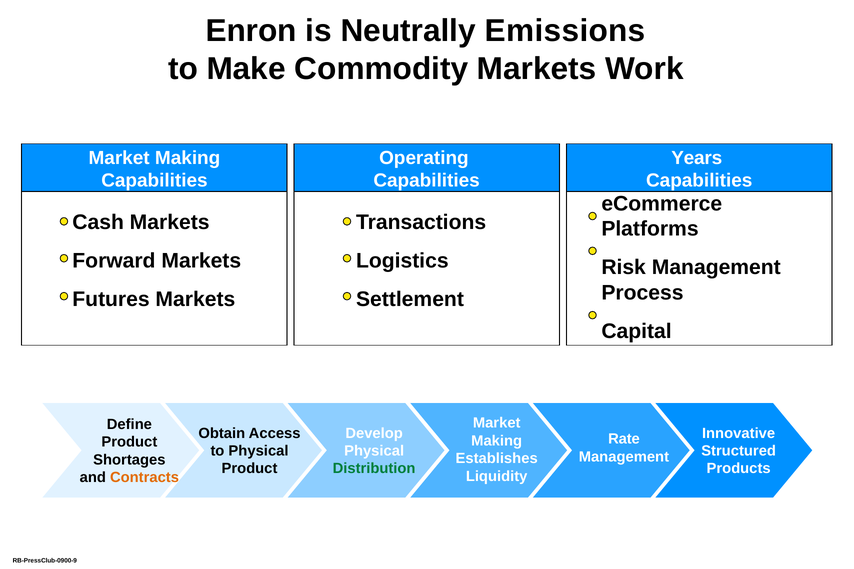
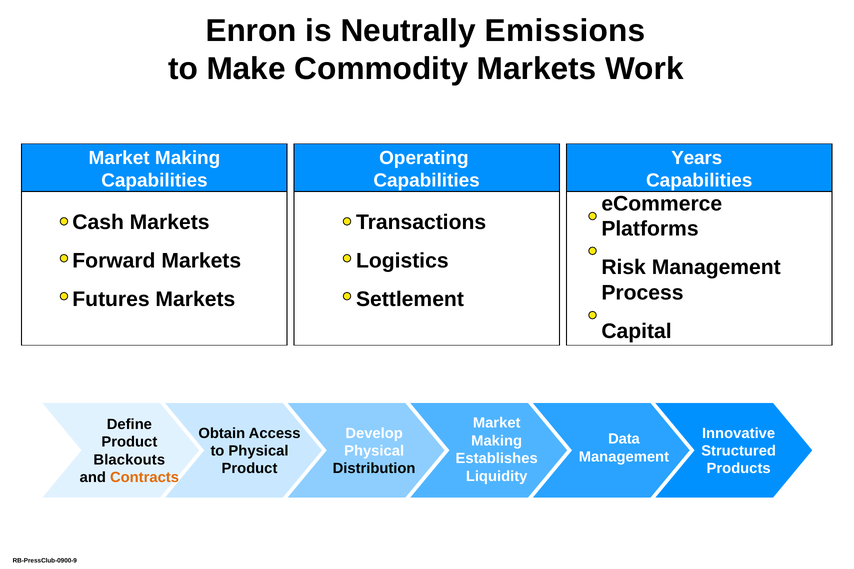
Rate: Rate -> Data (624, 439)
Shortages: Shortages -> Blackouts (129, 460)
Distribution colour: green -> black (374, 469)
